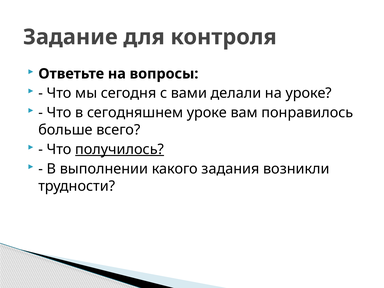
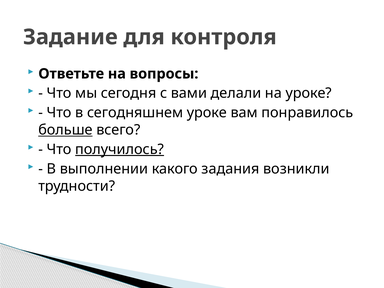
больше underline: none -> present (65, 130)
